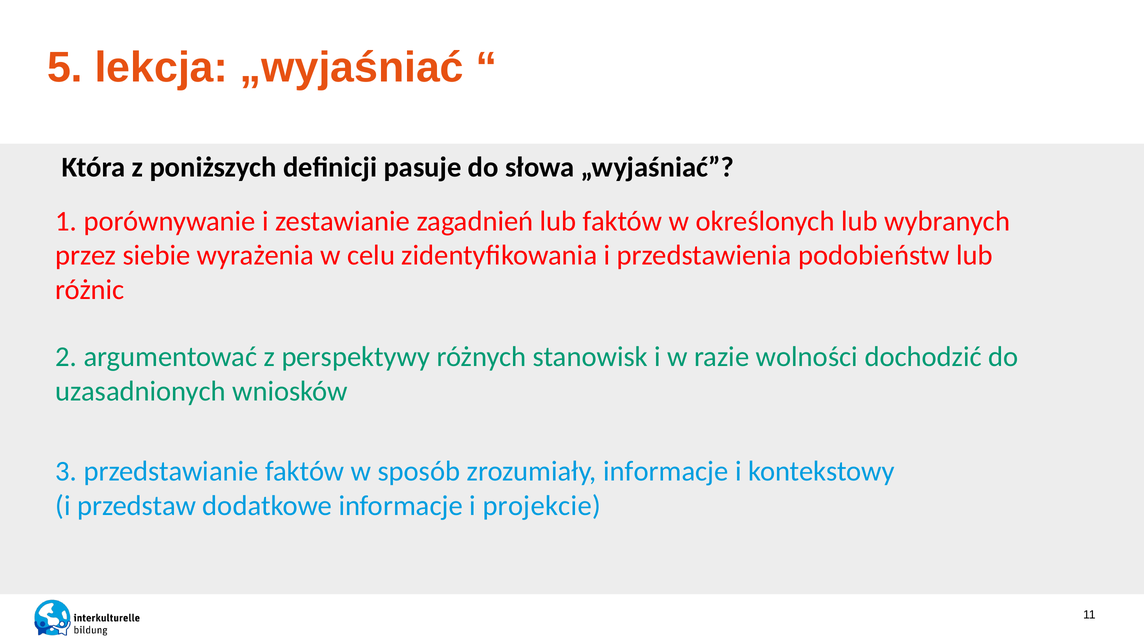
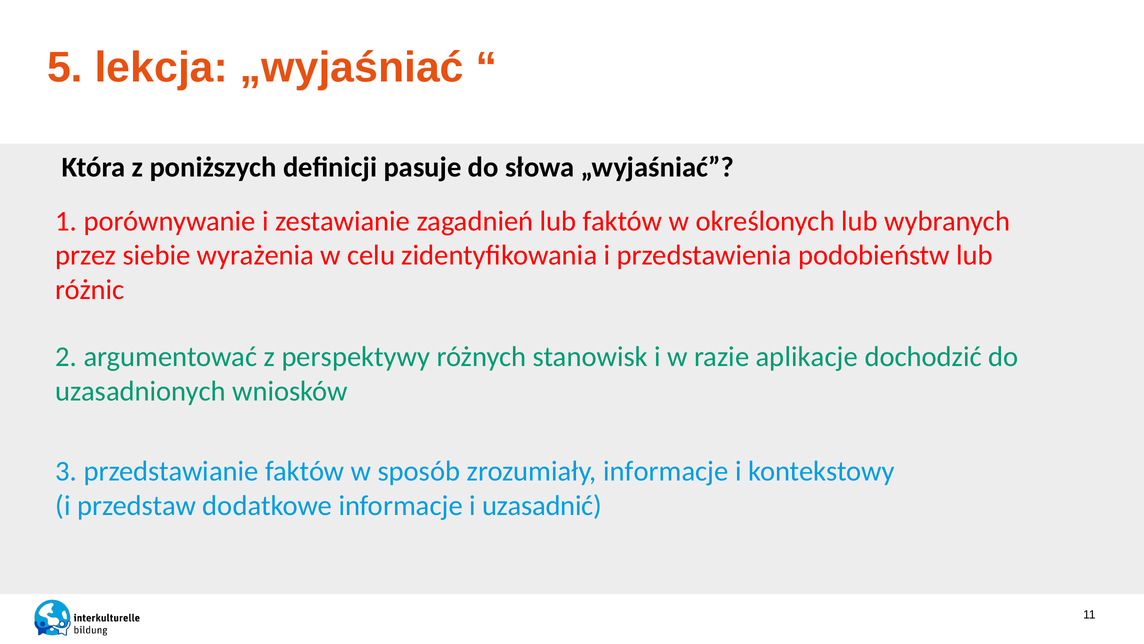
wolności: wolności -> aplikacje (807, 357)
projekcie: projekcie -> uzasadnić (542, 505)
